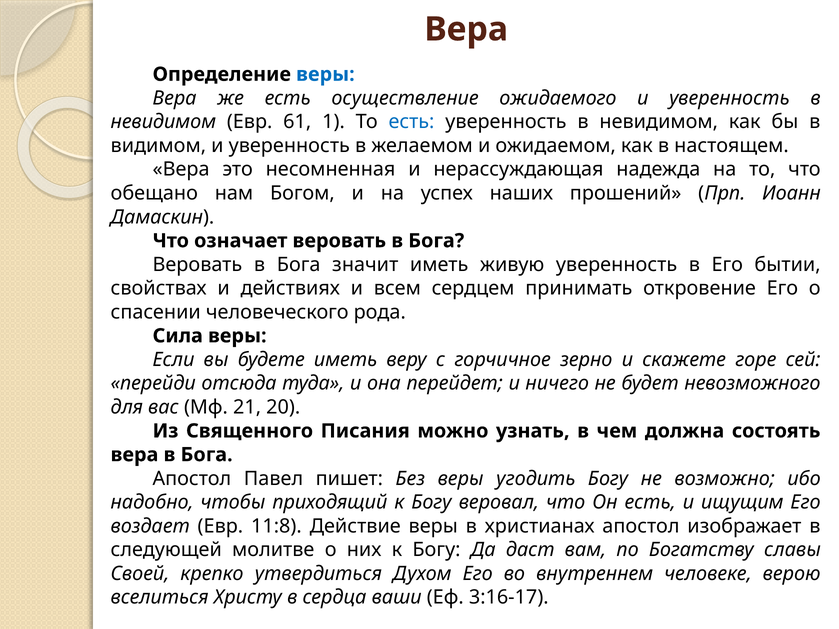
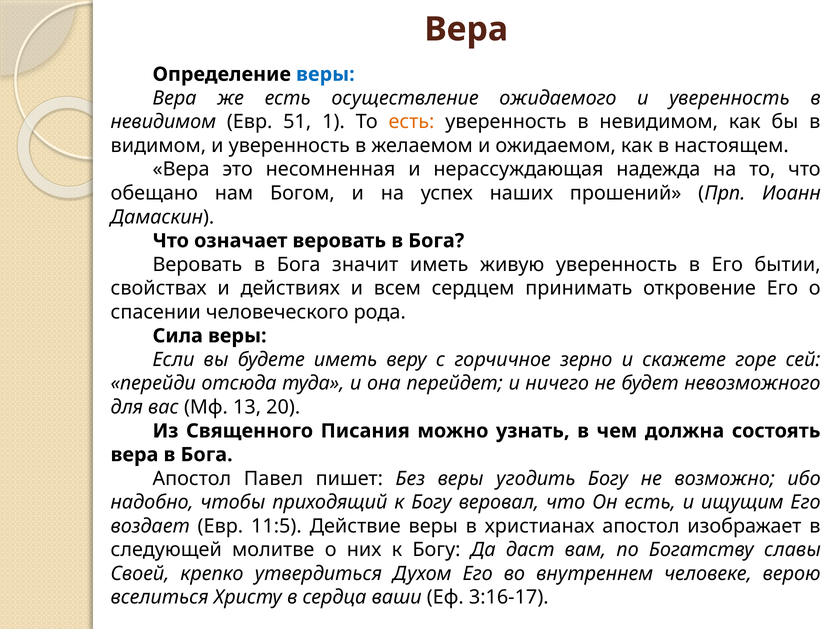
61: 61 -> 51 (297, 122)
есть colour: blue -> orange (411, 122)
21: 21 -> 13 (247, 407)
11:8: 11:8 -> 11:5 (276, 526)
